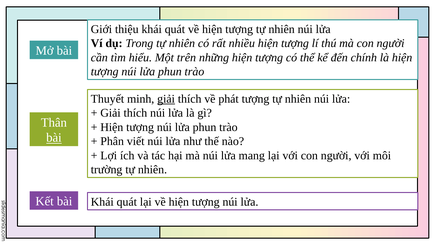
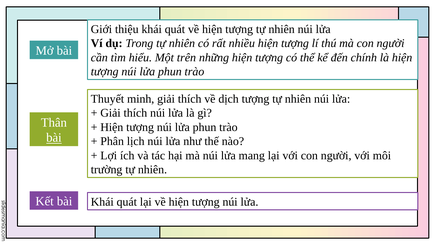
giải underline: present -> none (166, 99)
phát: phát -> dịch (229, 99)
viết: viết -> lịch (136, 141)
